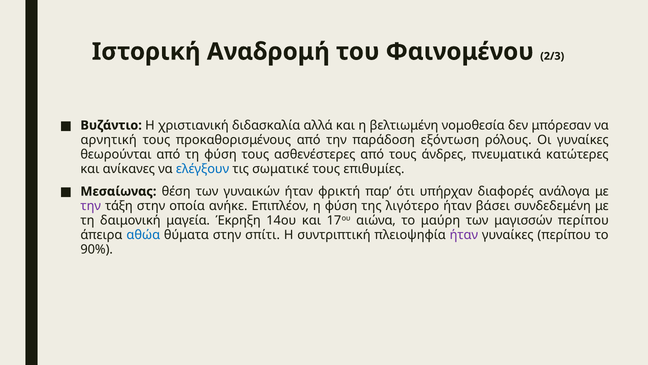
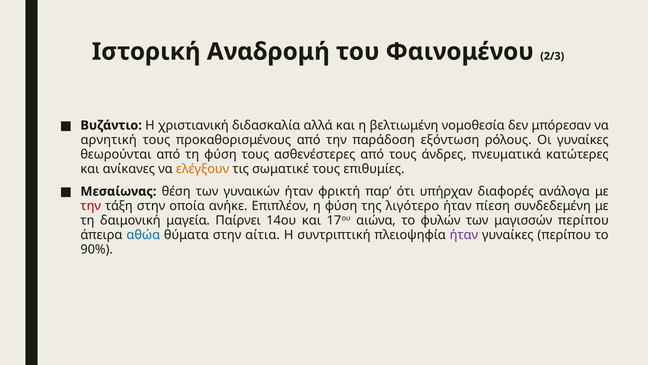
ελέγξουν colour: blue -> orange (203, 169)
την colour: purple -> red (91, 206)
βάσει: βάσει -> πίεση (493, 206)
Έκρηξη: Έκρηξη -> Παίρνει (238, 220)
μαύρη: μαύρη -> φυλών (441, 220)
σπίτι: σπίτι -> αίτια (263, 235)
